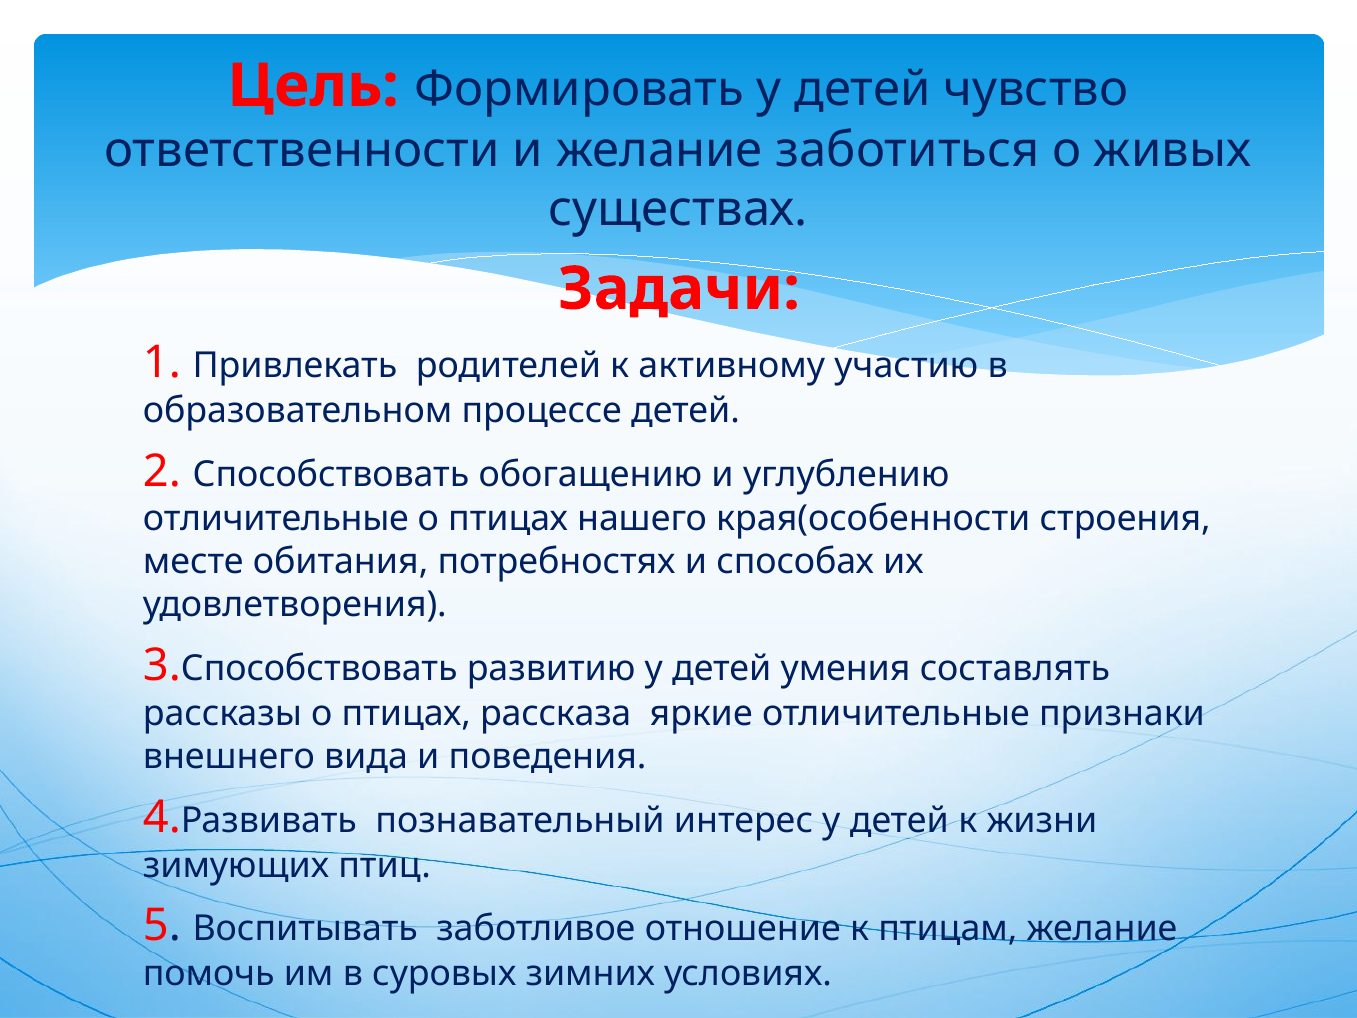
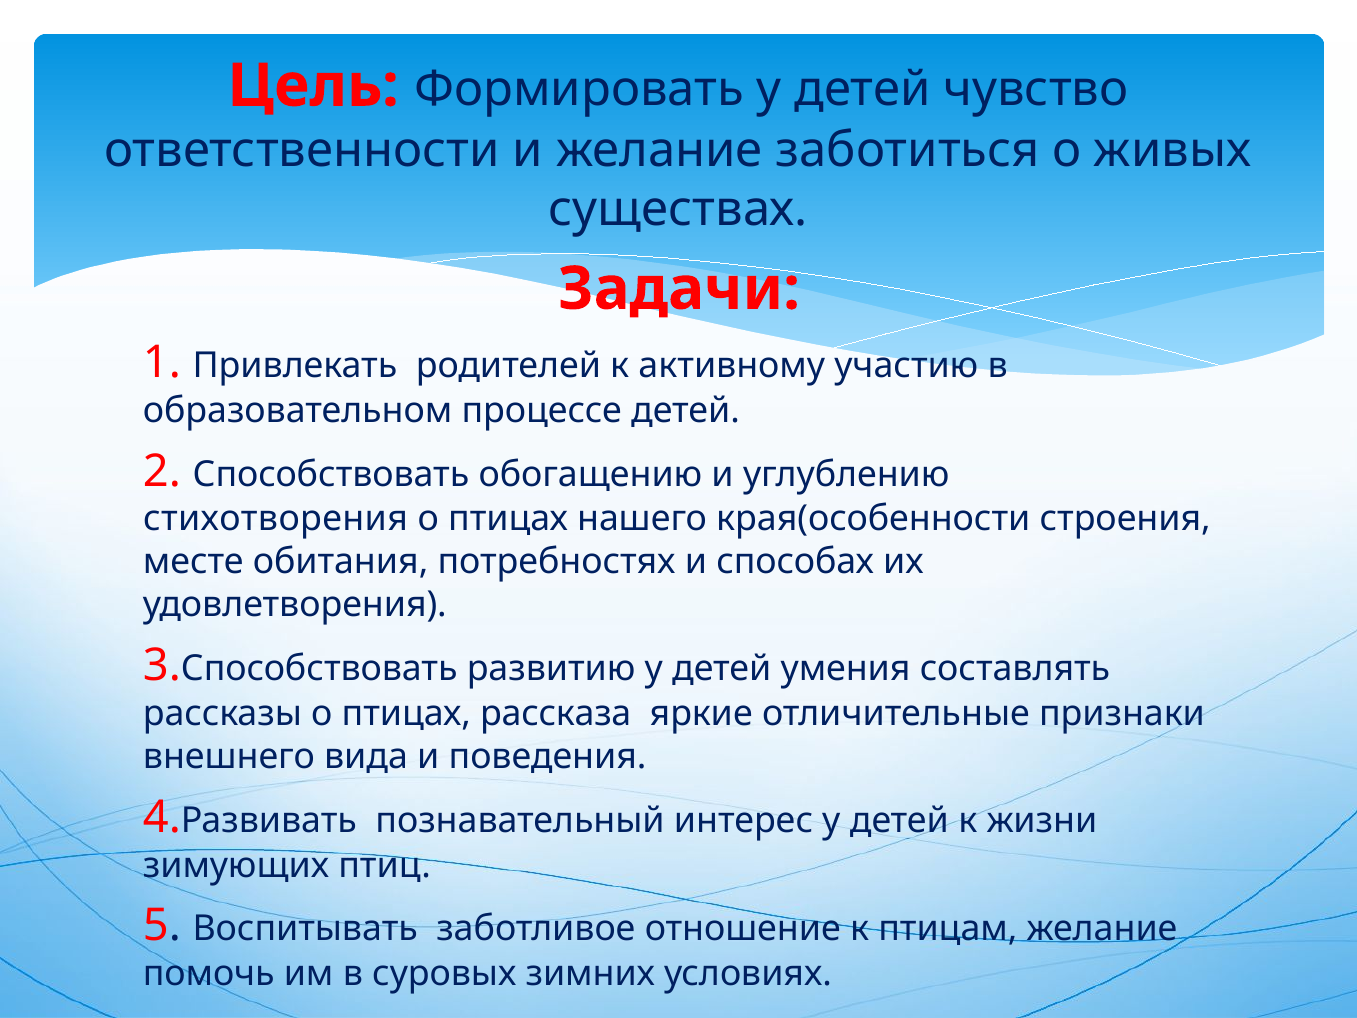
отличительные: отличительные -> стихотворения (276, 519)
